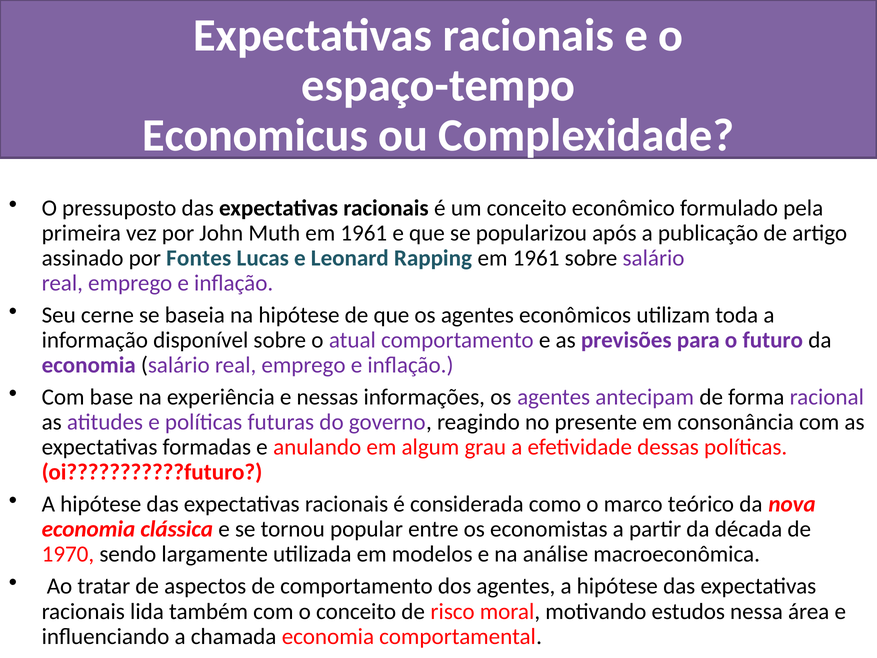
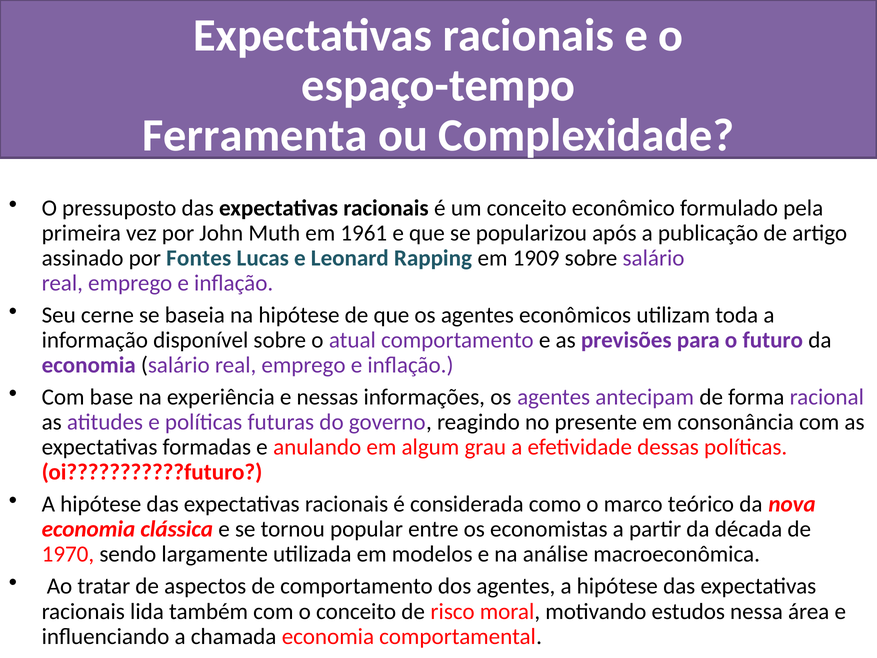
Economicus: Economicus -> Ferramenta (255, 135)
Rapping em 1961: 1961 -> 1909 (536, 258)
